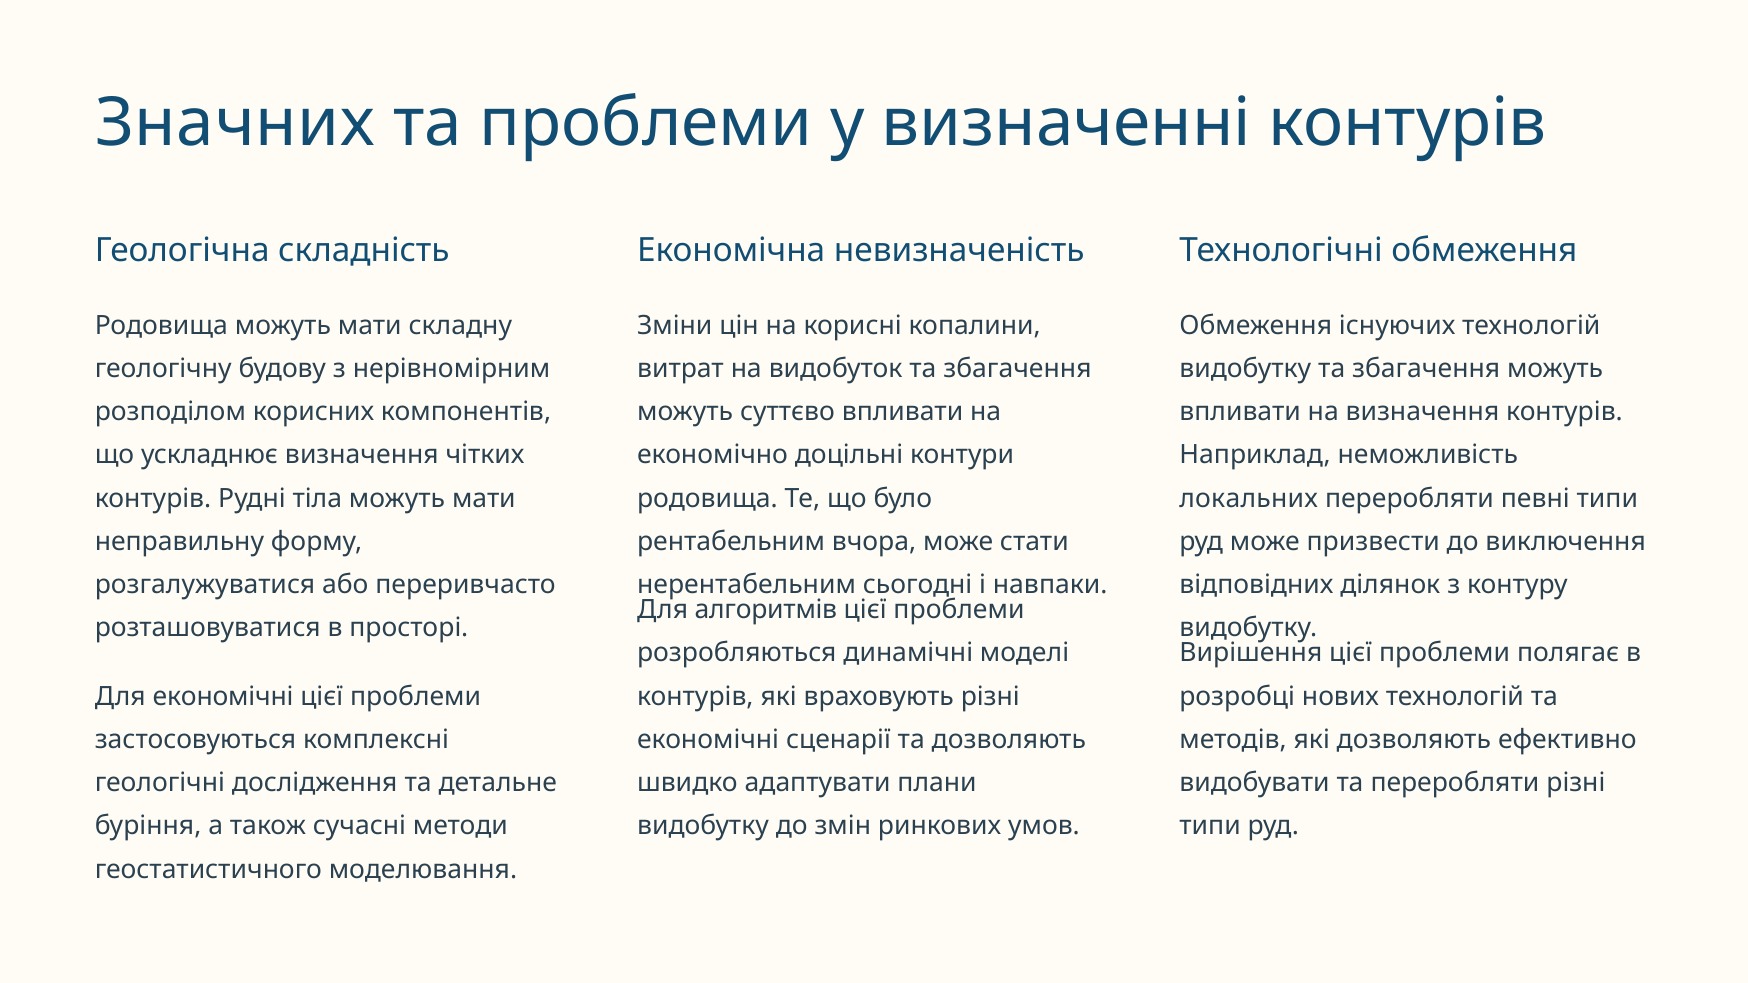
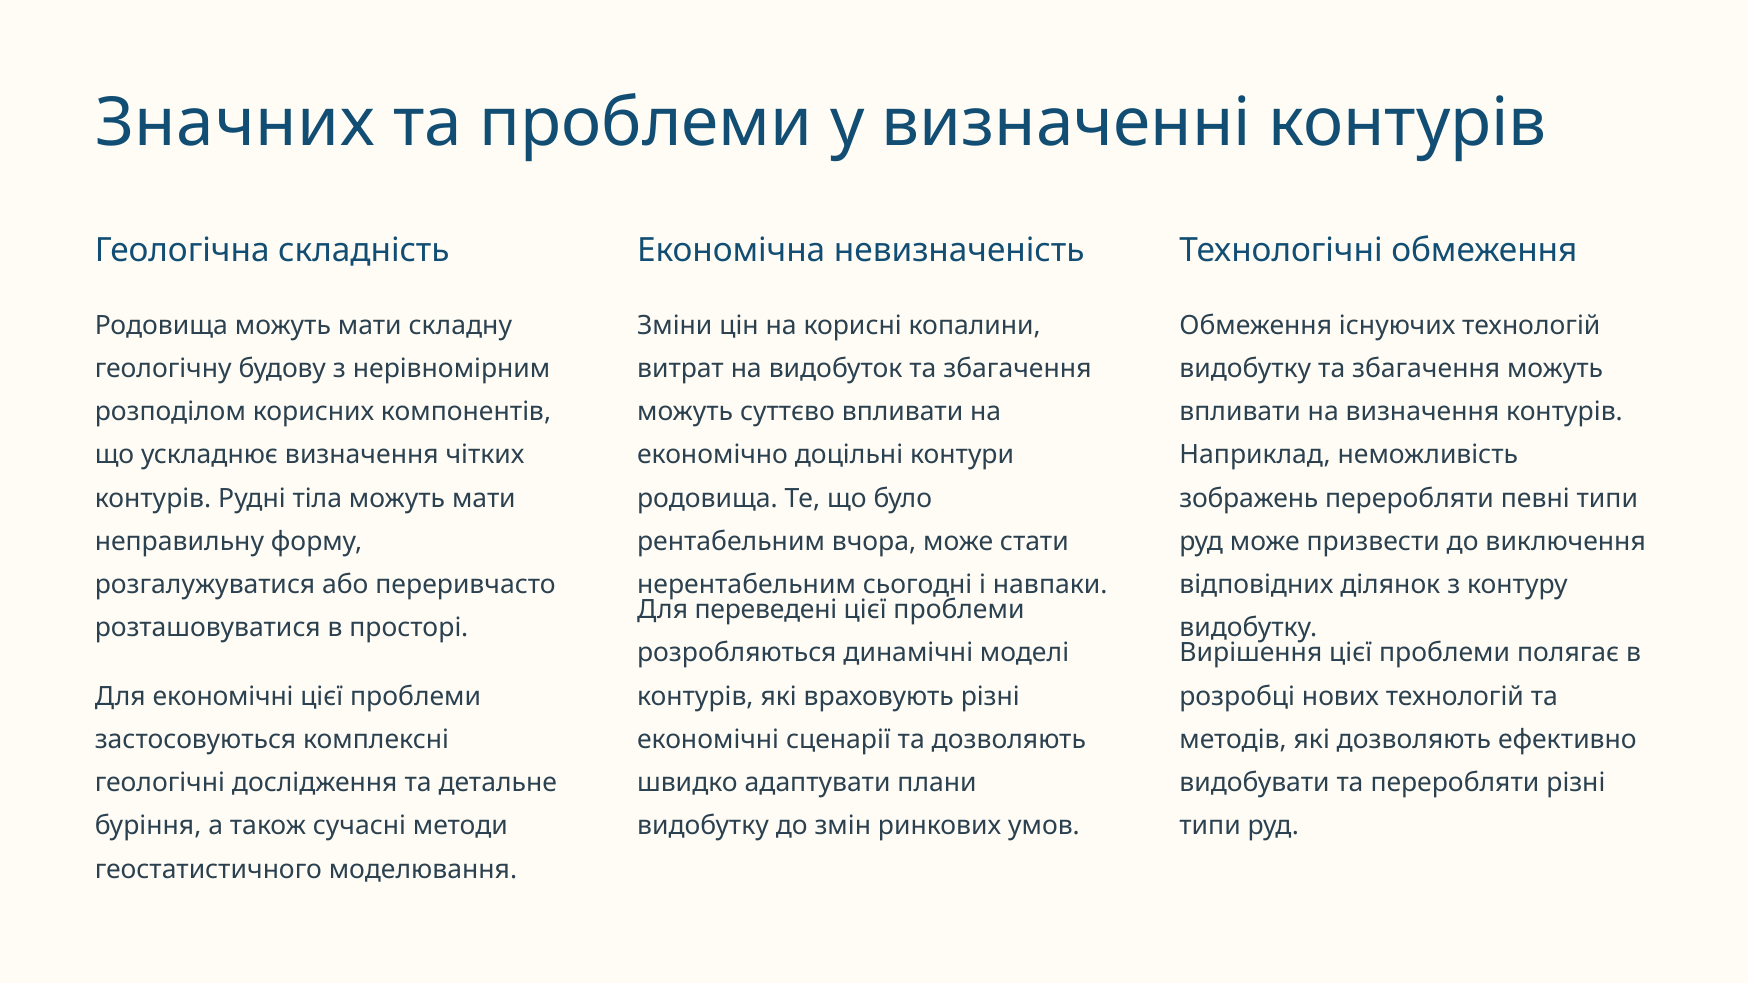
локальних: локальних -> зображень (1249, 498)
алгоритмів: алгоритмів -> переведені (766, 610)
